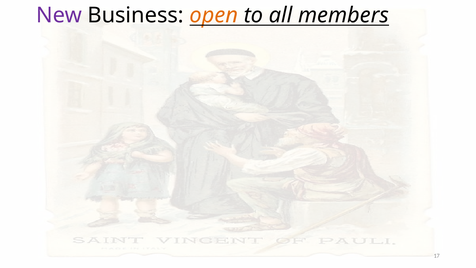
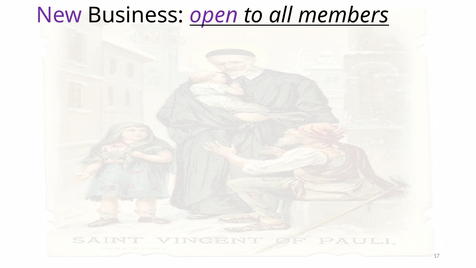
open colour: orange -> purple (214, 15)
